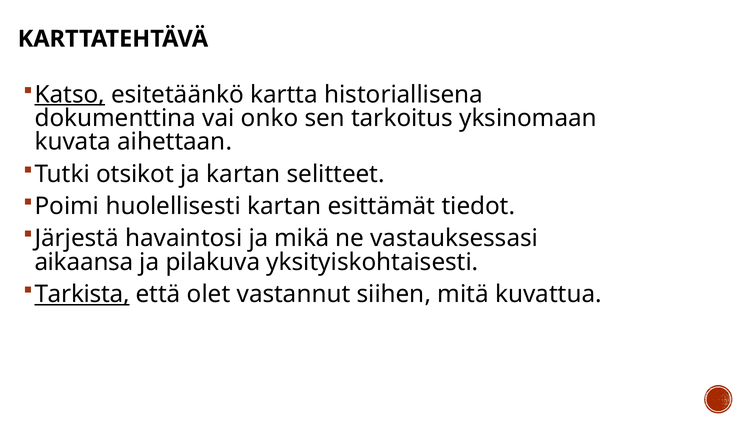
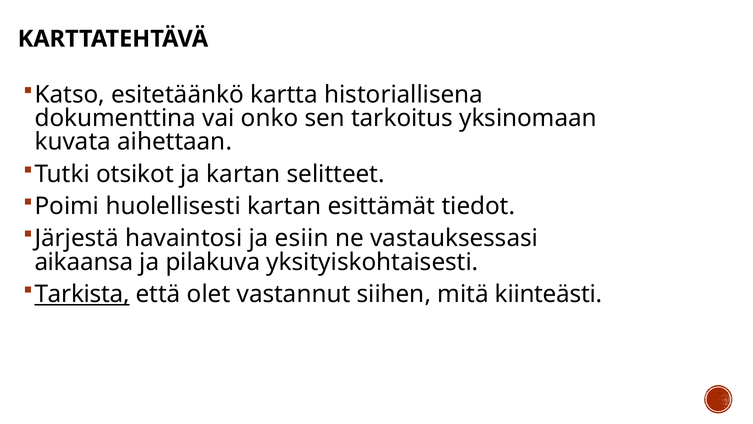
Katso underline: present -> none (70, 94)
mikä: mikä -> esiin (302, 238)
kuvattua: kuvattua -> kiinteästi (549, 294)
